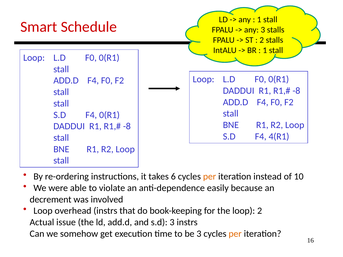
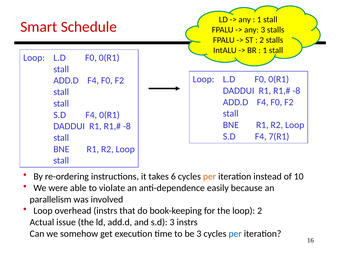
4(R1: 4(R1 -> 7(R1 (279, 137)
decrement: decrement -> parallelism (51, 200)
per colour: orange -> blue (235, 234)
